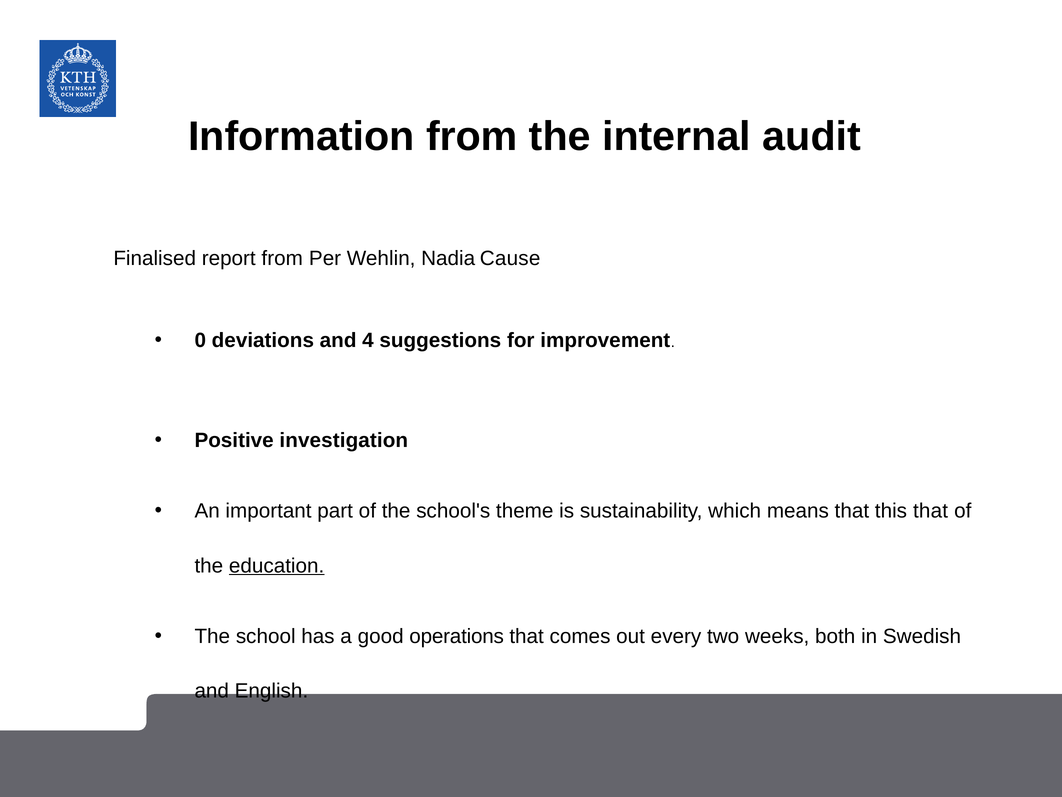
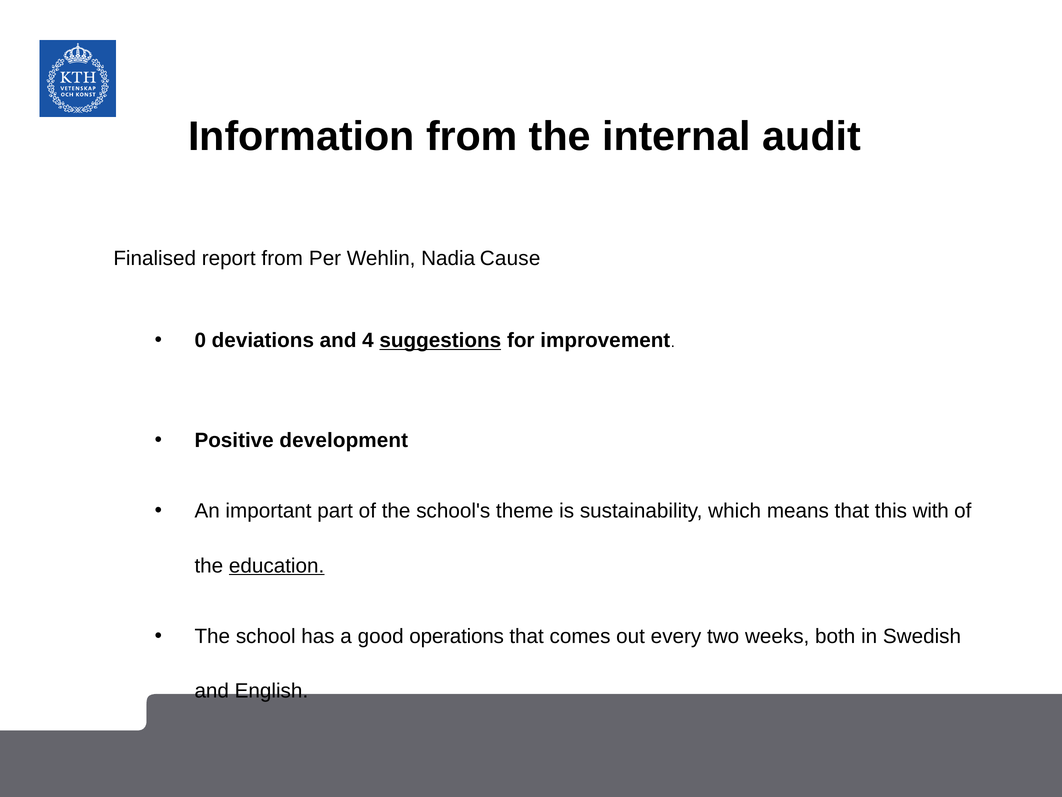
suggestions underline: none -> present (440, 340)
investigation: investigation -> development (344, 440)
this that: that -> with (931, 511)
